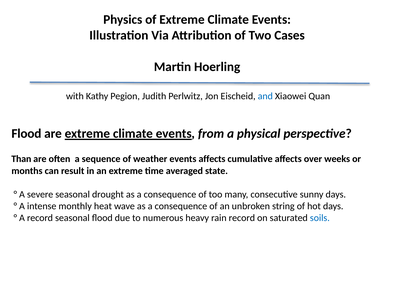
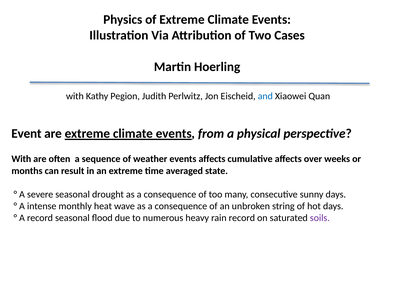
Flood: Flood -> Event (26, 134)
Than: Than -> With (21, 159)
soils colour: blue -> purple (320, 218)
